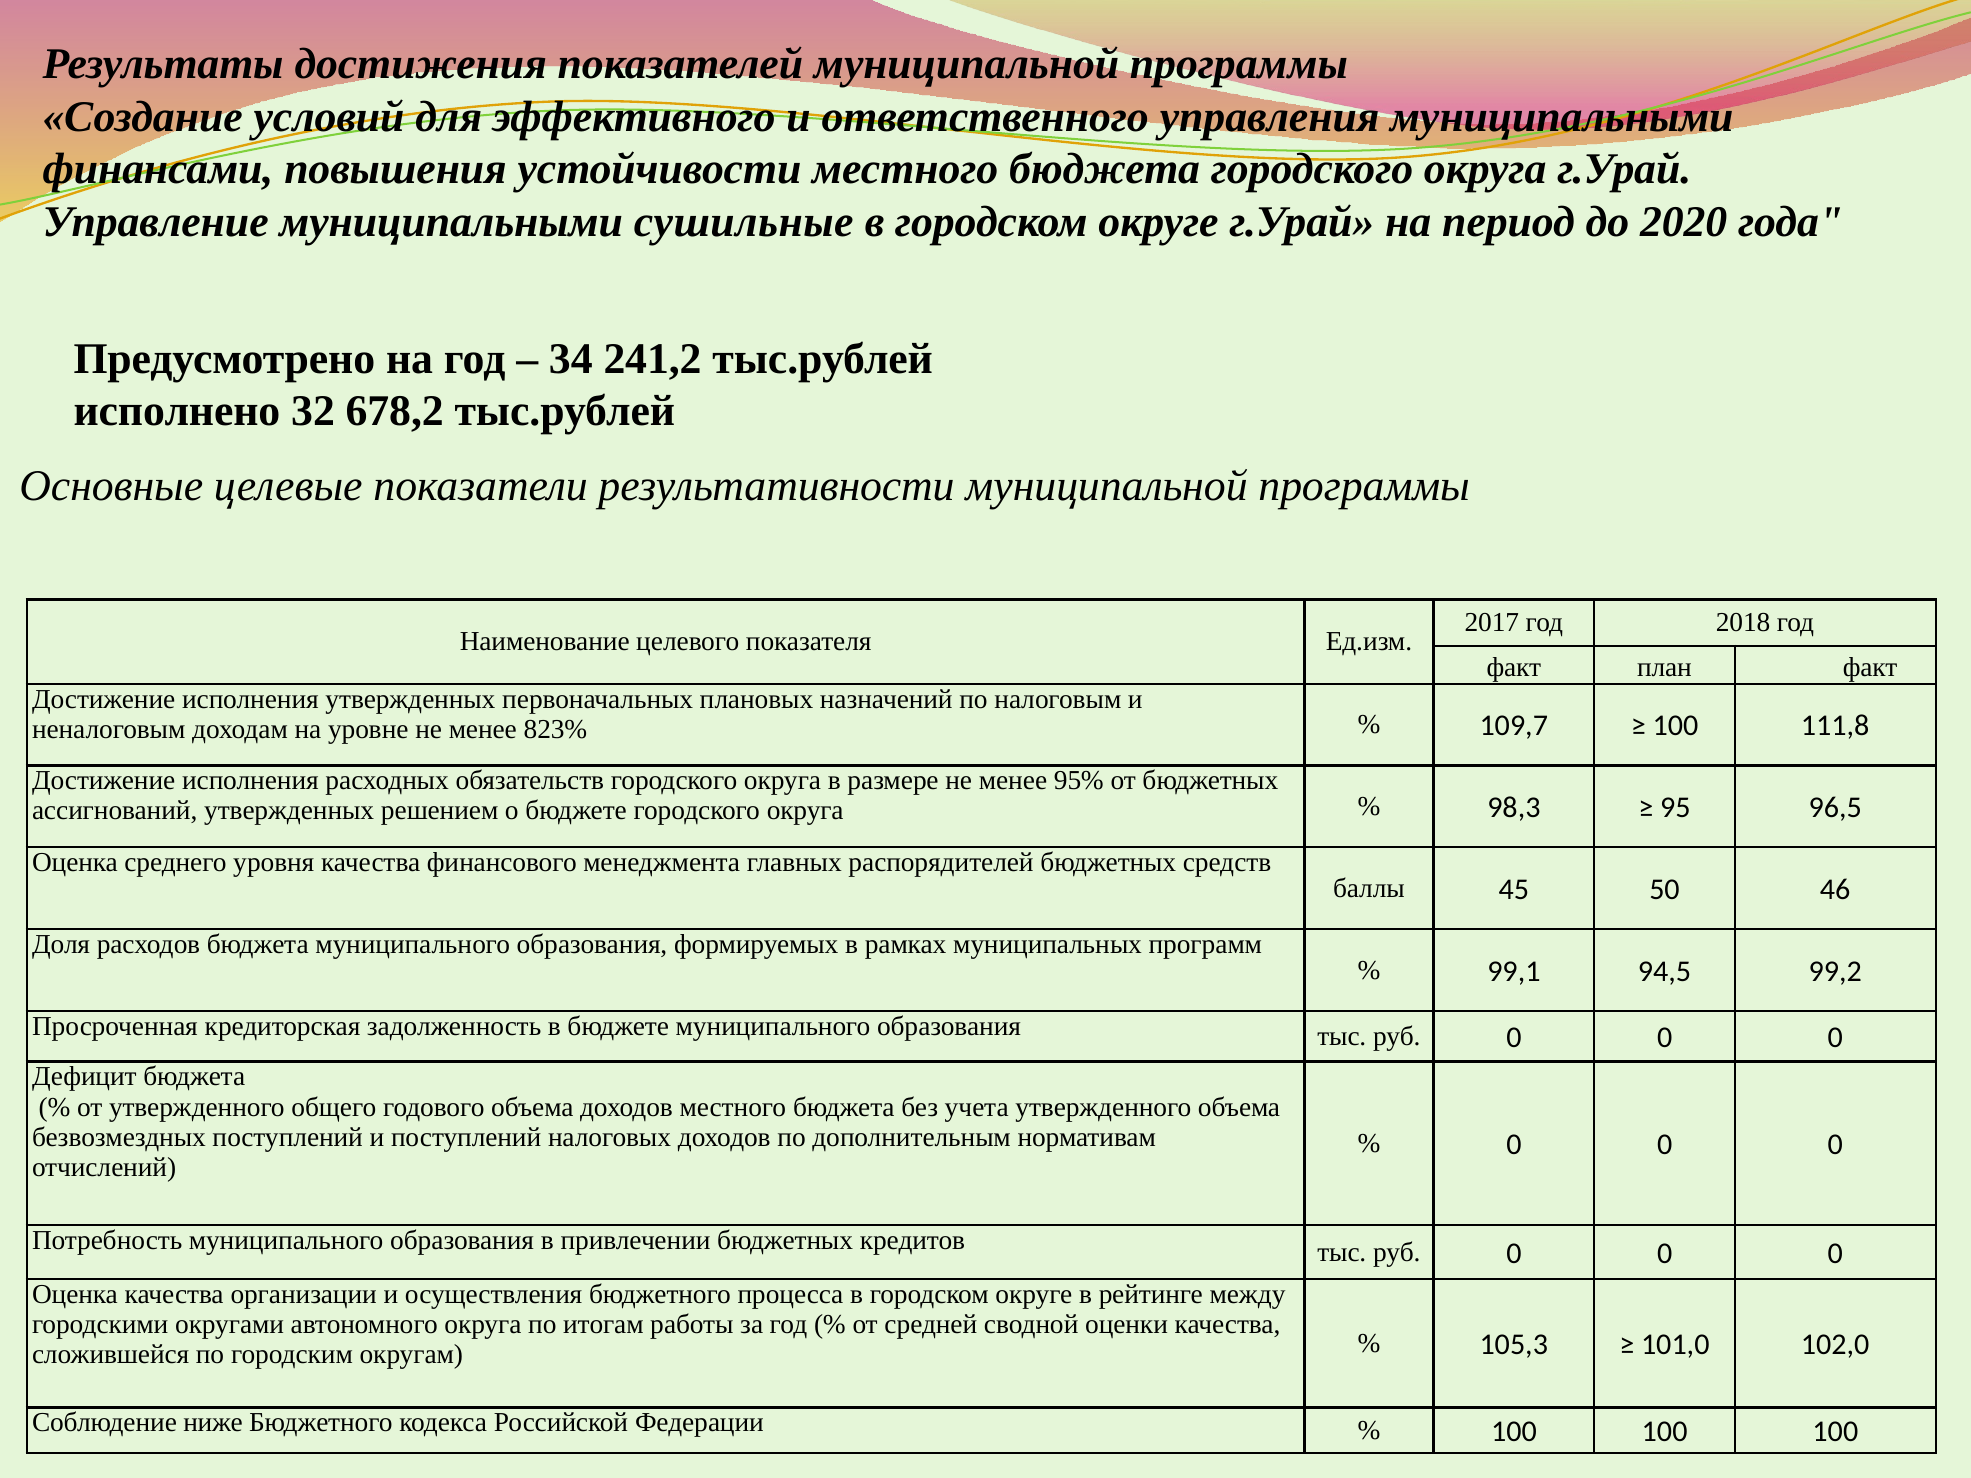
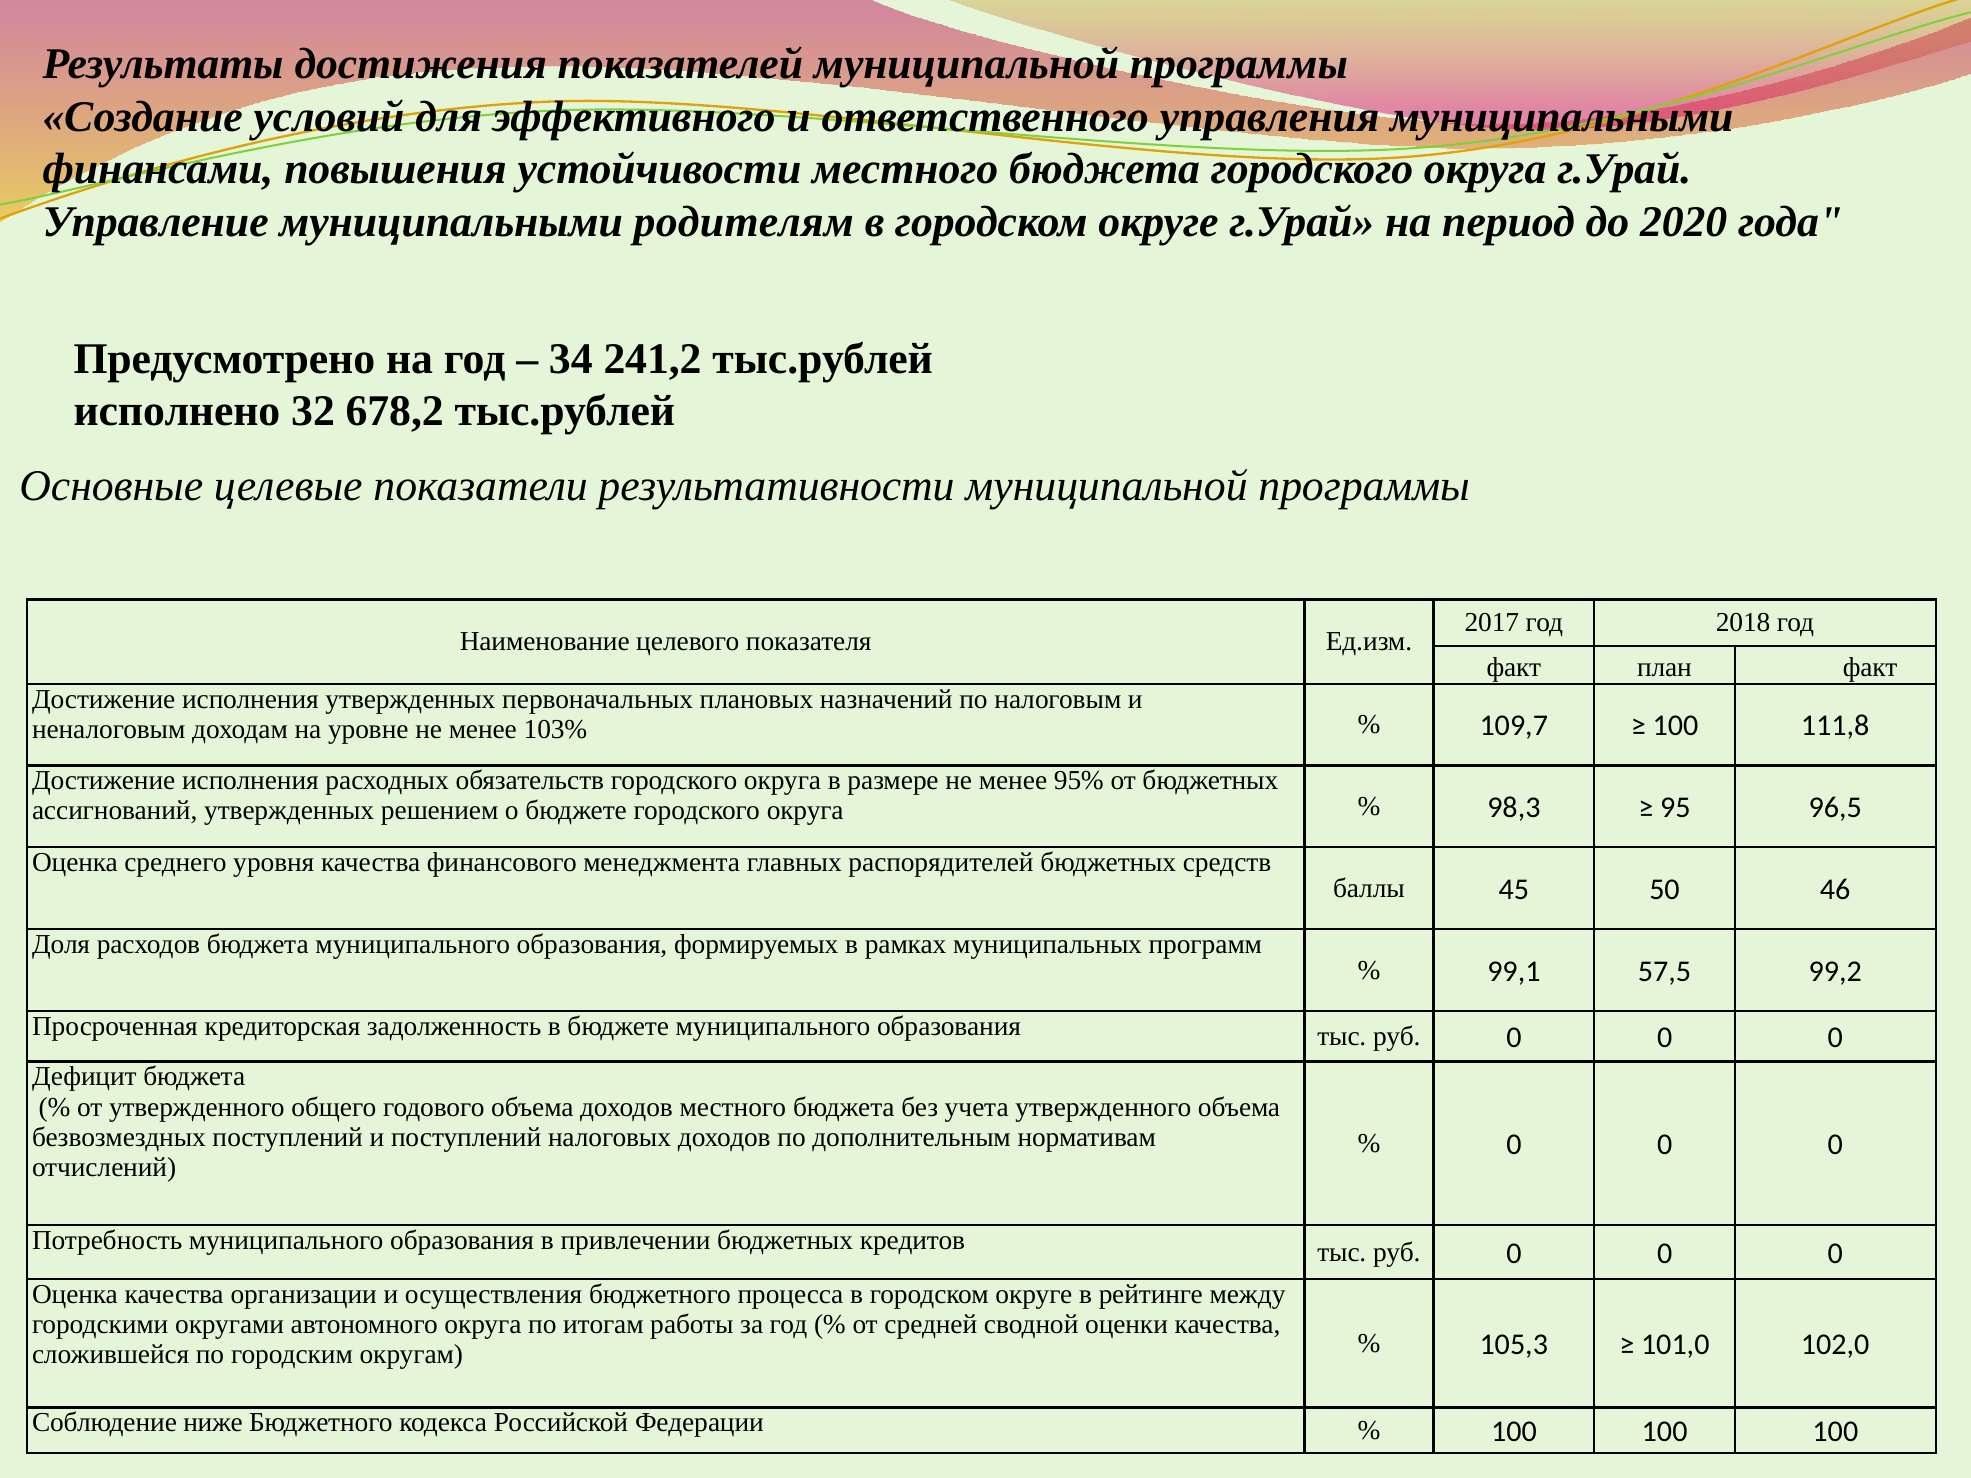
сушильные: сушильные -> родителям (744, 222)
823%: 823% -> 103% (555, 729)
94,5: 94,5 -> 57,5 (1665, 972)
